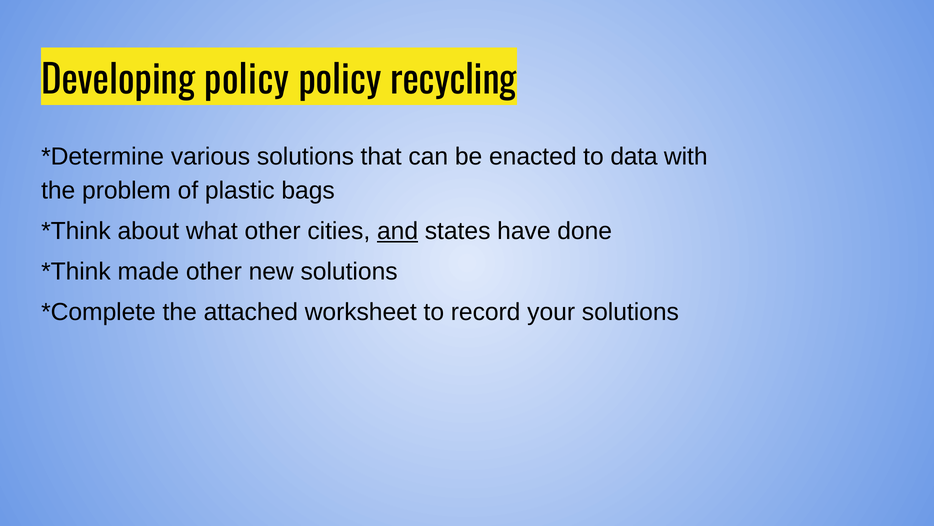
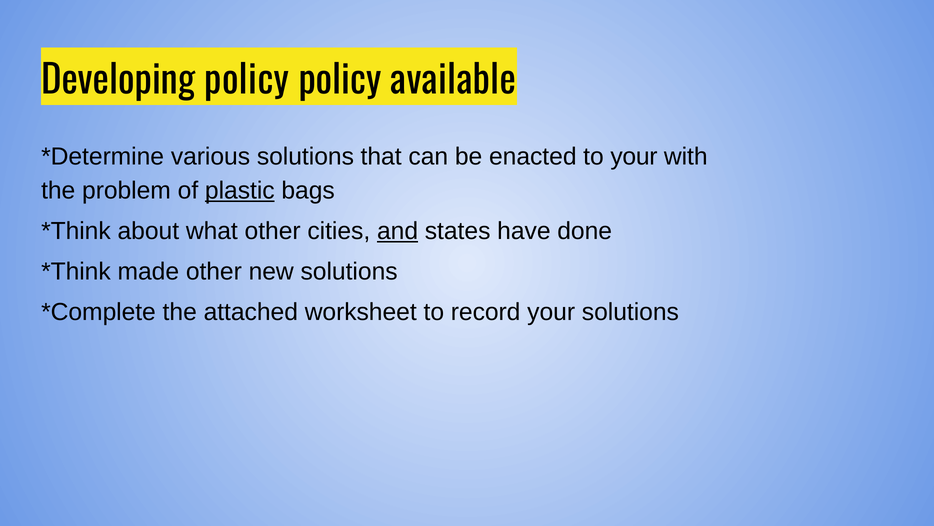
recycling: recycling -> available (453, 81)
to data: data -> your (634, 156)
plastic underline: none -> present (240, 190)
